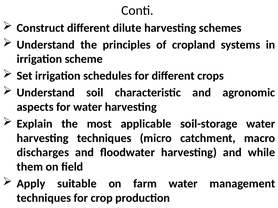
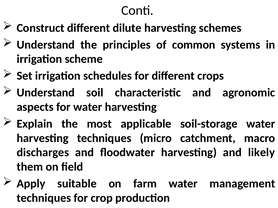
cropland: cropland -> common (194, 45)
while: while -> likely (261, 153)
